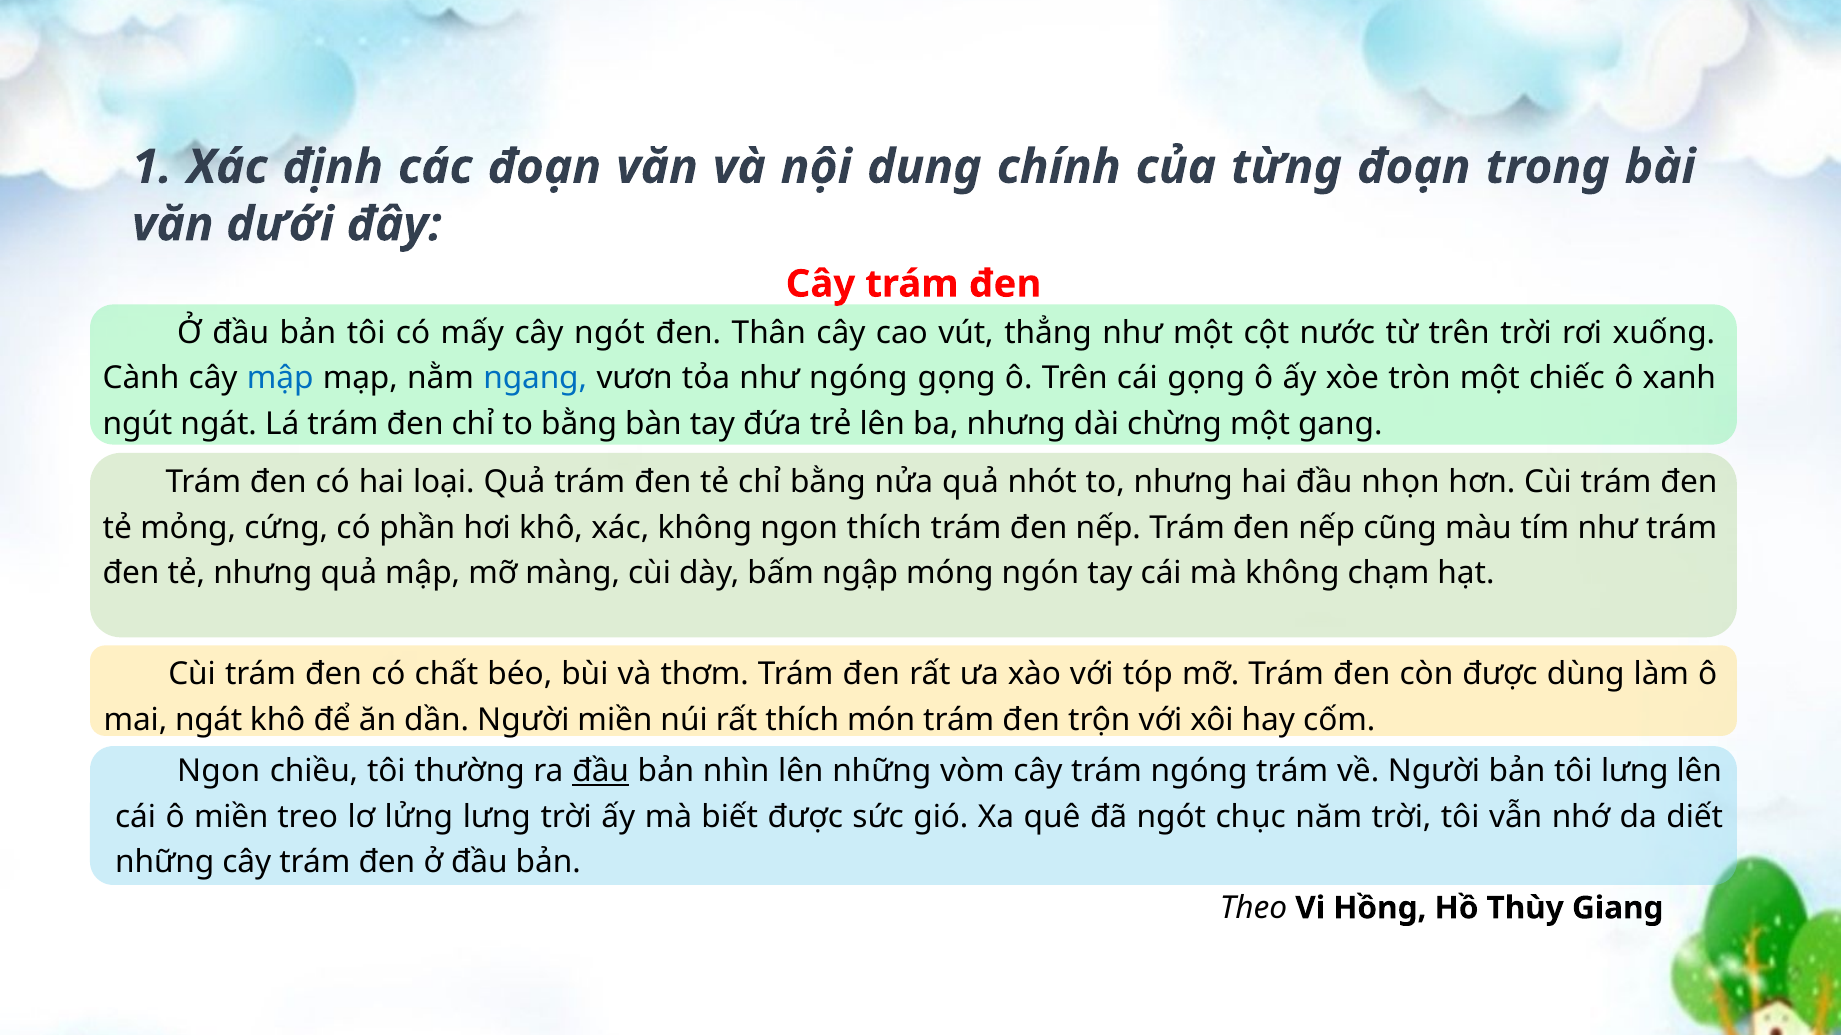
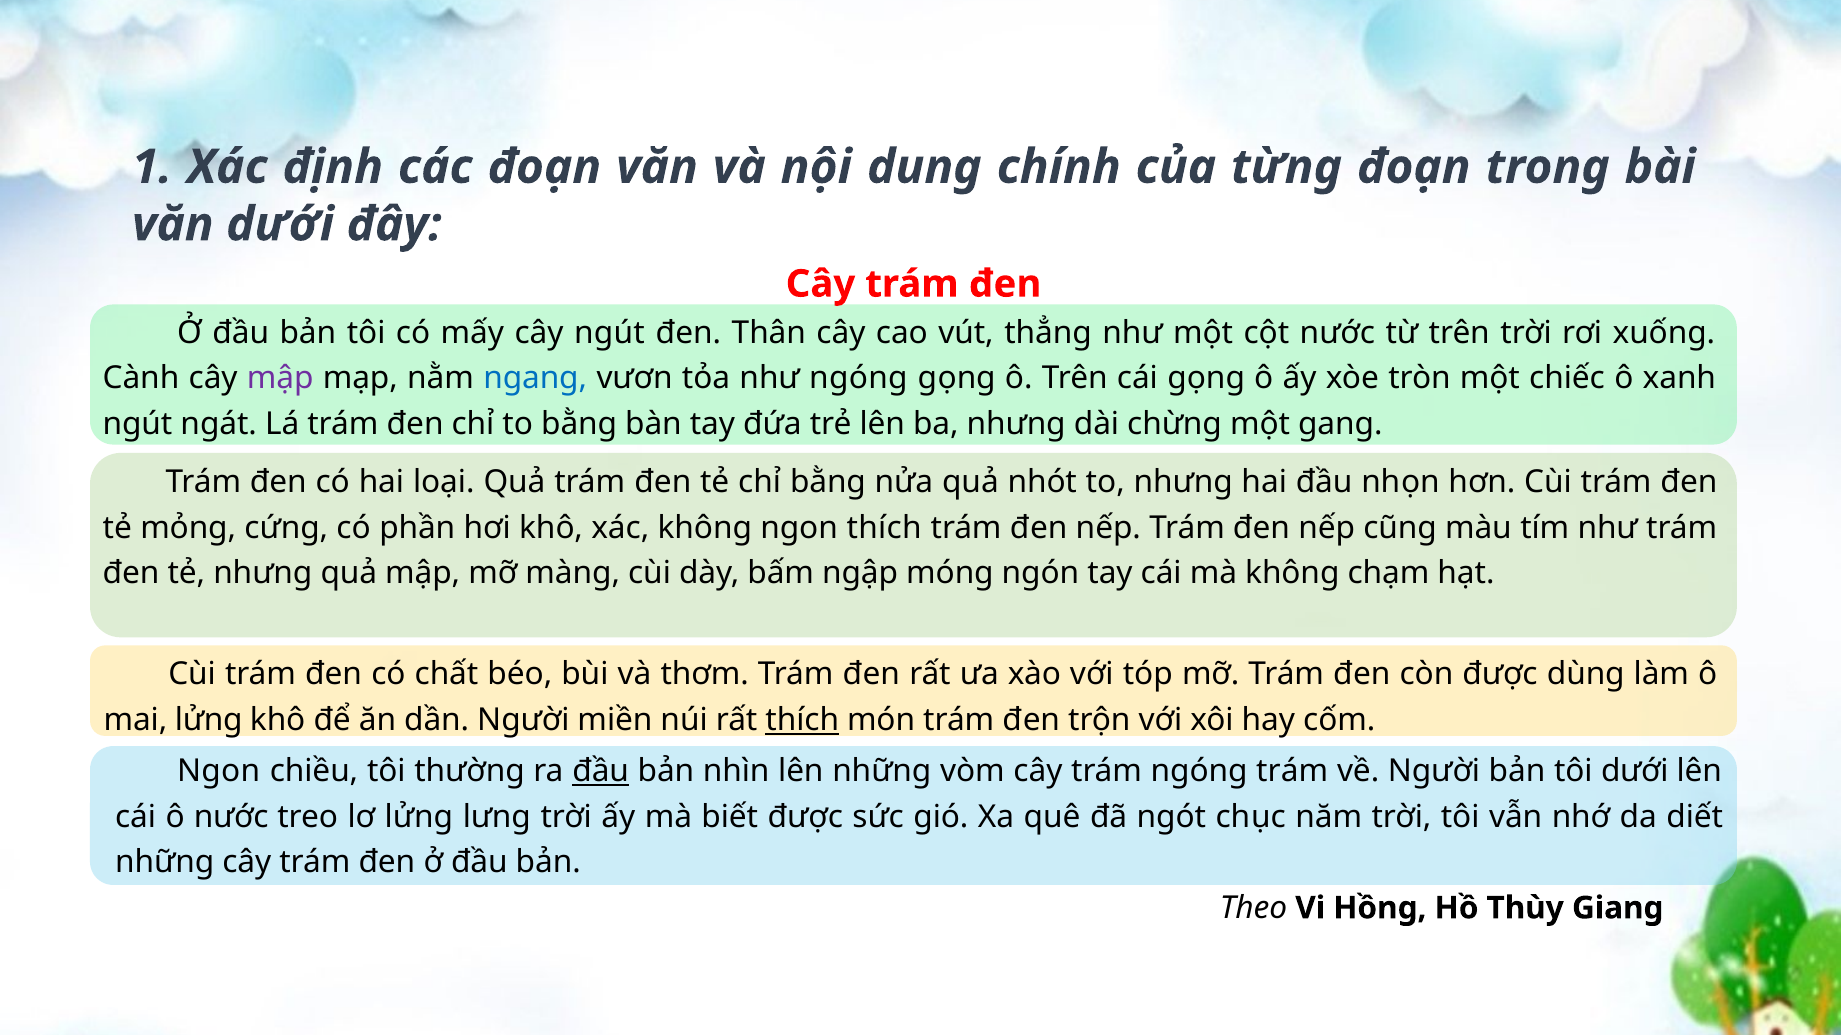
cây ngót: ngót -> ngút (609, 333)
mập colour: blue -> purple (280, 379)
mai ngát: ngát -> lửng (209, 720)
thích underline: none -> present (802, 720)
tôi lưng: lưng -> dưới (1635, 772)
ô miền: miền -> nước (231, 817)
